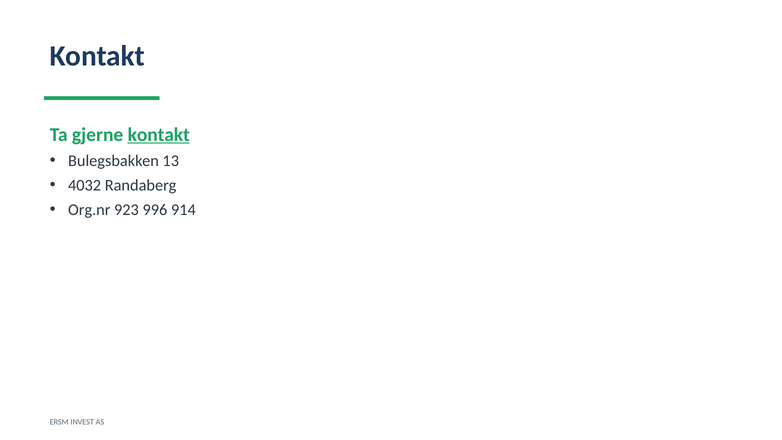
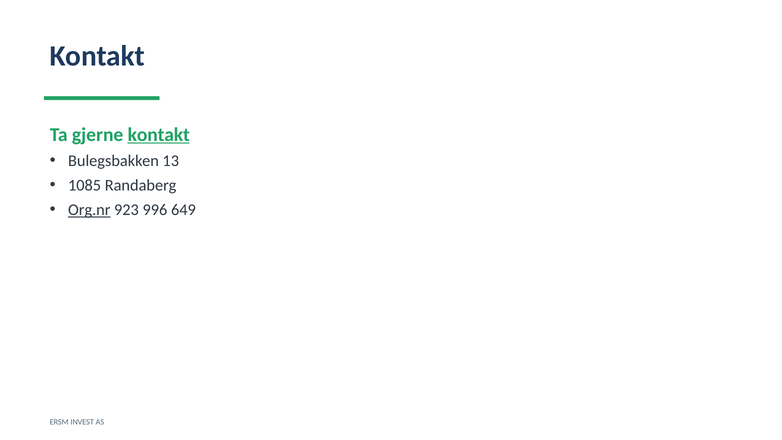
4032: 4032 -> 1085 (85, 185)
Org.nr underline: none -> present (89, 210)
914: 914 -> 649 (183, 210)
